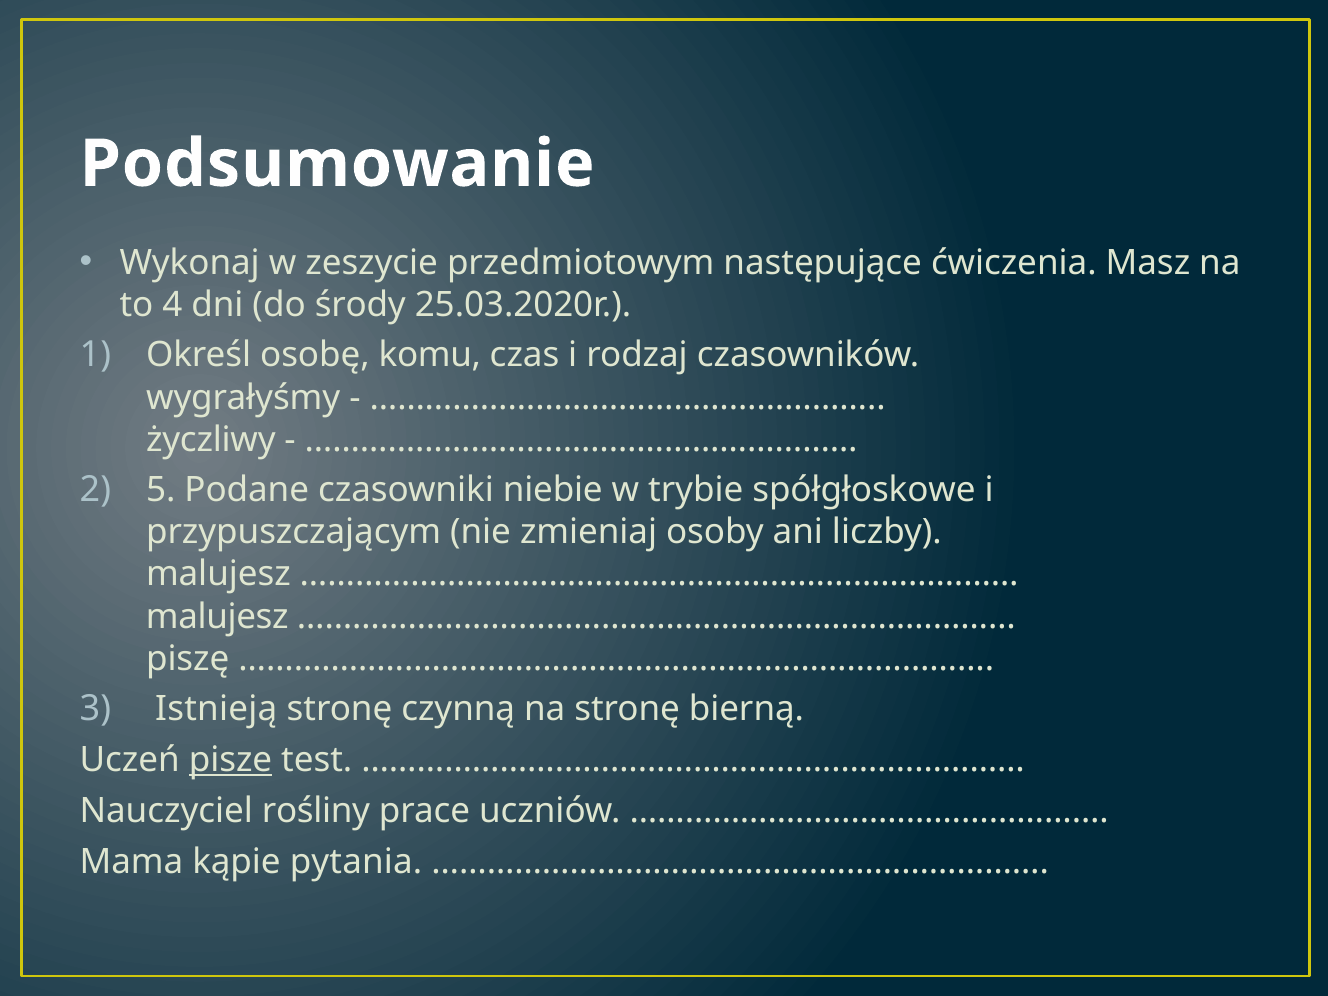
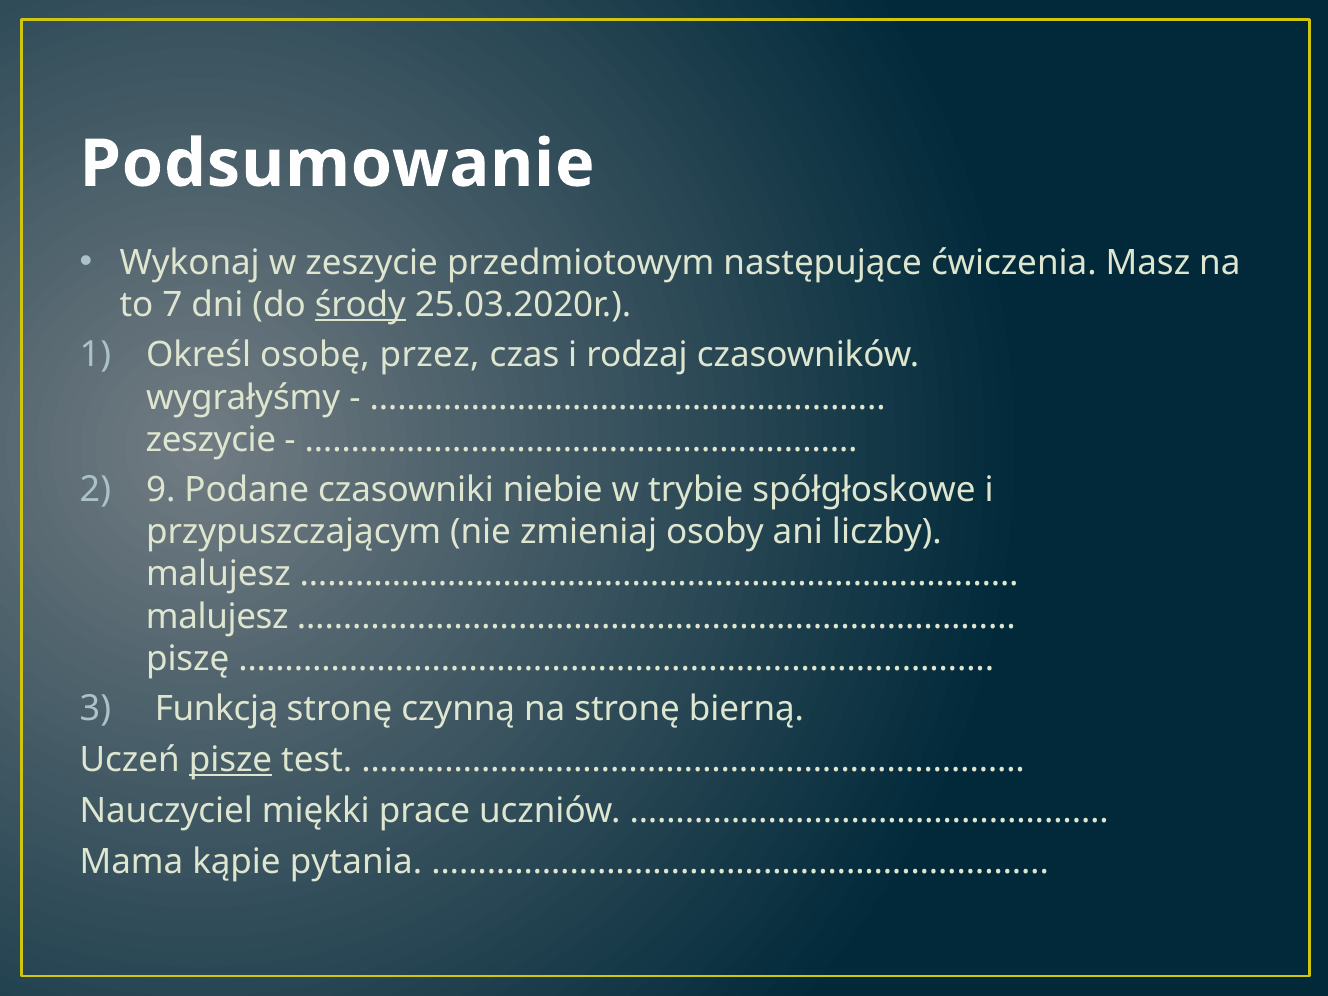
4: 4 -> 7 (172, 305)
środy underline: none -> present (360, 305)
komu: komu -> przez (430, 355)
życzliwy: życzliwy -> zeszycie (211, 439)
5: 5 -> 9 (161, 490)
Istnieją: Istnieją -> Funkcją (217, 709)
rośliny: rośliny -> miękki (316, 811)
